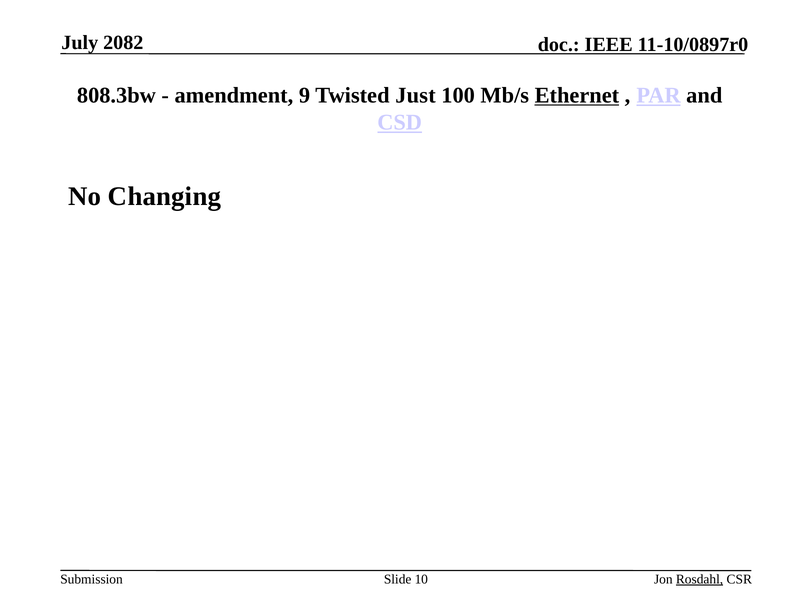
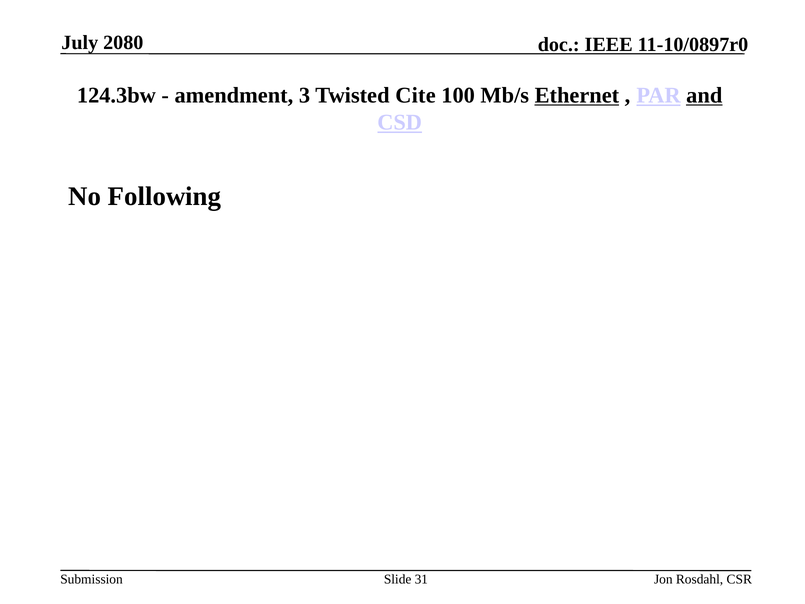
2082: 2082 -> 2080 (123, 43)
808.3bw: 808.3bw -> 124.3bw (116, 95)
9: 9 -> 3 (305, 95)
Just: Just -> Cite (416, 95)
and underline: none -> present (704, 95)
Changing: Changing -> Following (165, 196)
10: 10 -> 31 (421, 579)
Rosdahl underline: present -> none (700, 579)
